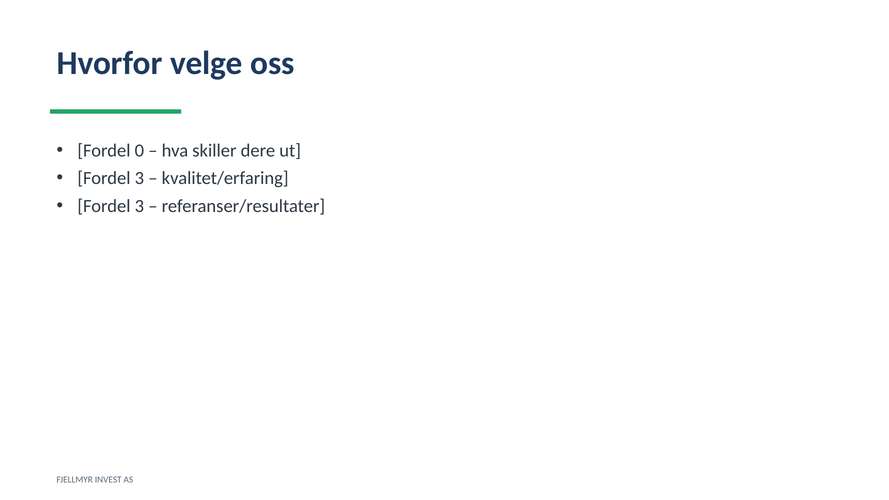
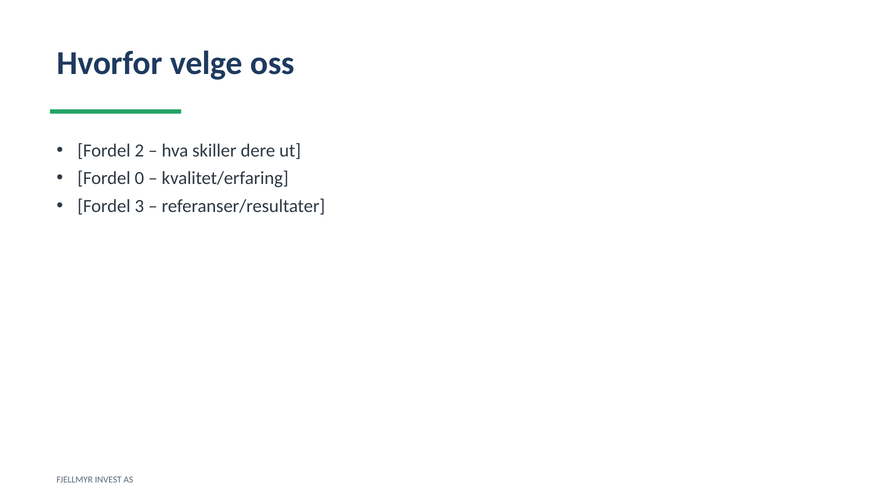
0: 0 -> 2 (139, 151)
3: 3 -> 0 (139, 178)
